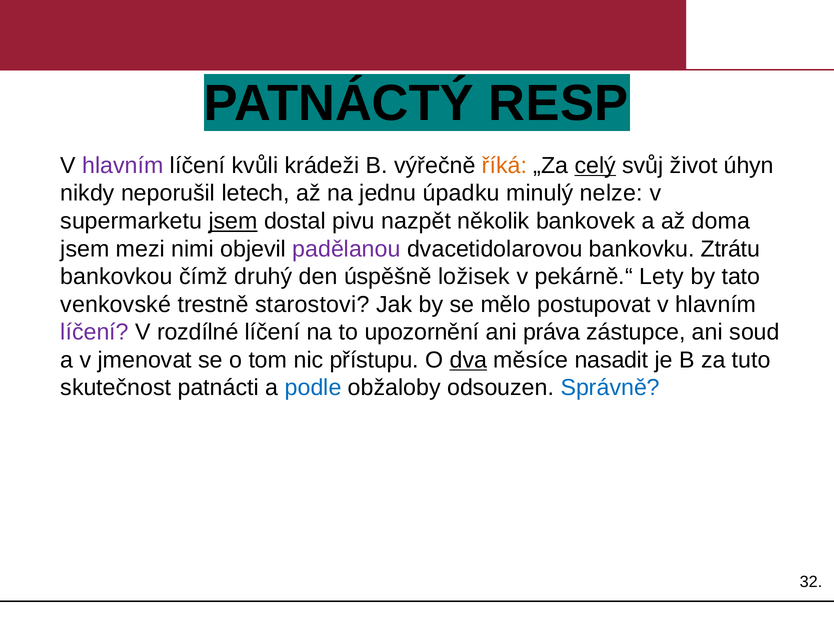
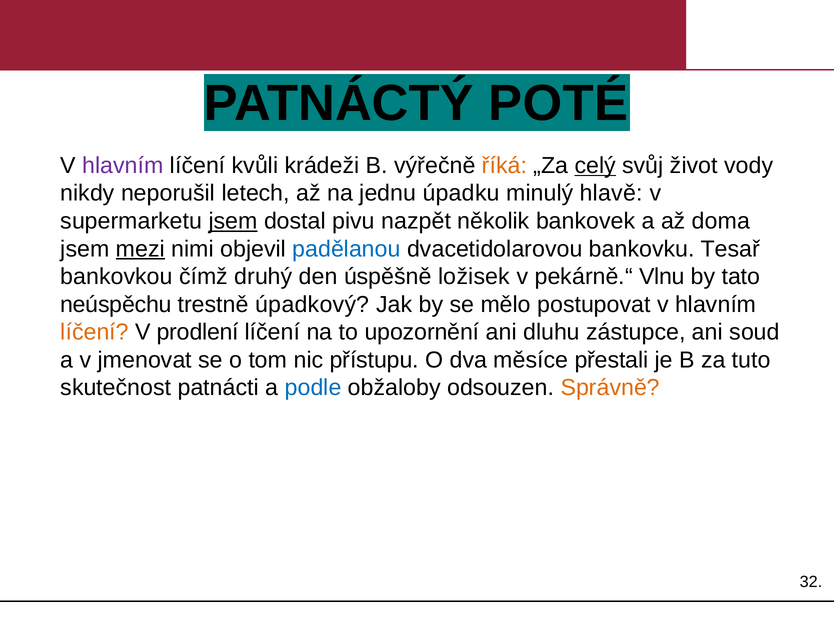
RESP: RESP -> POTÉ (558, 103)
úhyn: úhyn -> vody (749, 166)
nelze: nelze -> hlavě (611, 193)
mezi underline: none -> present (140, 249)
padělanou colour: purple -> blue (347, 249)
Ztrátu: Ztrátu -> Tesař (730, 249)
Lety: Lety -> Vlnu (662, 277)
venkovské: venkovské -> neúspěchu (116, 305)
starostovi: starostovi -> úpadkový (312, 305)
líčení colour: purple -> orange (95, 333)
rozdílné: rozdílné -> prodlení (198, 333)
práva: práva -> dluhu (551, 333)
dva underline: present -> none (468, 360)
nasadit: nasadit -> přestali (611, 360)
Správně colour: blue -> orange (610, 388)
